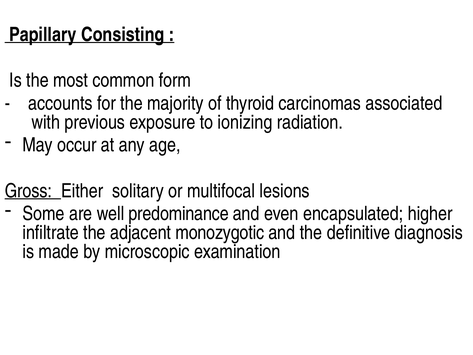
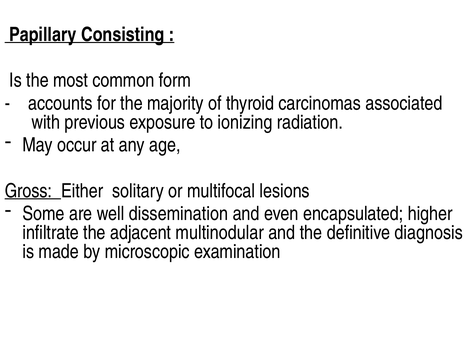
predominance: predominance -> dissemination (178, 214)
monozygotic: monozygotic -> multinodular (220, 233)
